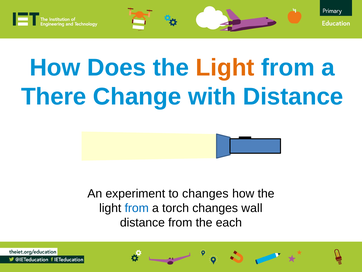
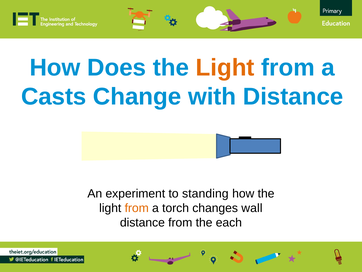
There: There -> Casts (54, 96)
to changes: changes -> standing (205, 193)
from colour: blue -> orange (137, 208)
